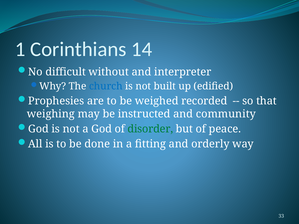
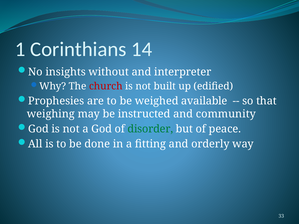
difficult: difficult -> insights (66, 72)
church colour: blue -> red (106, 86)
recorded: recorded -> available (204, 101)
